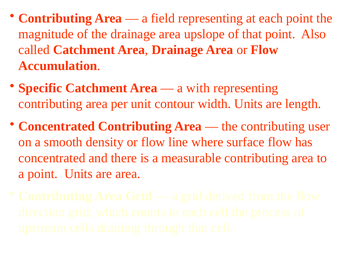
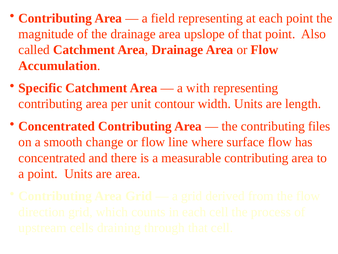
user: user -> files (319, 126)
density: density -> change (105, 142)
